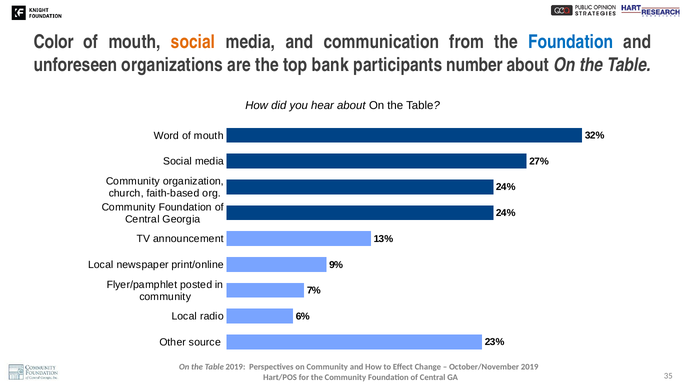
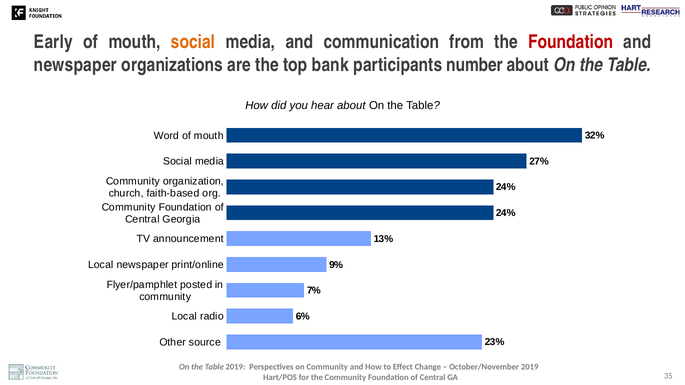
Color: Color -> Early (53, 42)
Foundation colour: blue -> red (571, 42)
unforeseen: unforeseen -> newspaper (75, 65)
